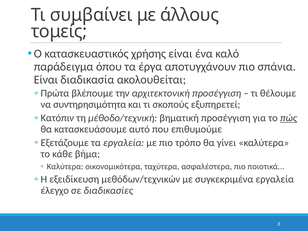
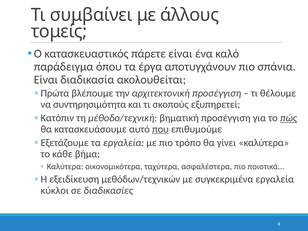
χρήσης: χρήσης -> πάρετε (148, 54)
που underline: none -> present (160, 129)
έλεγχο: έλεγχο -> κύκλοι (55, 190)
